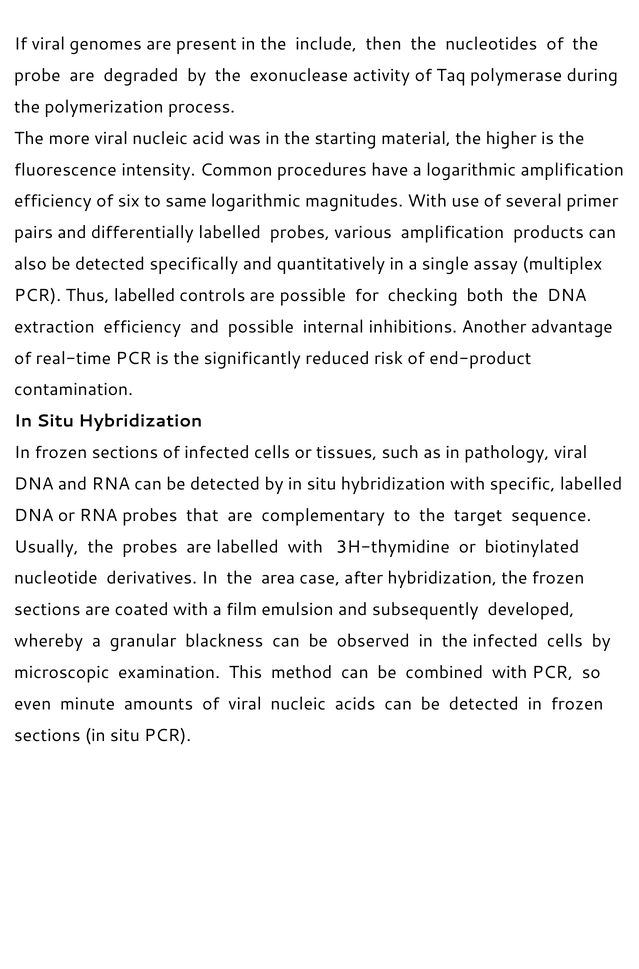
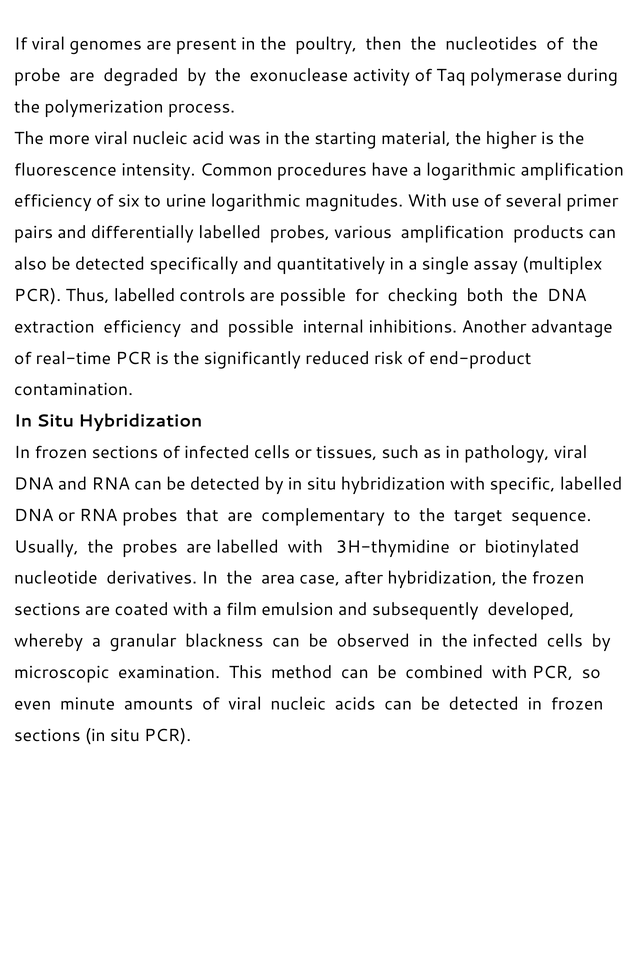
include: include -> poultry (326, 44)
same: same -> urine (186, 201)
